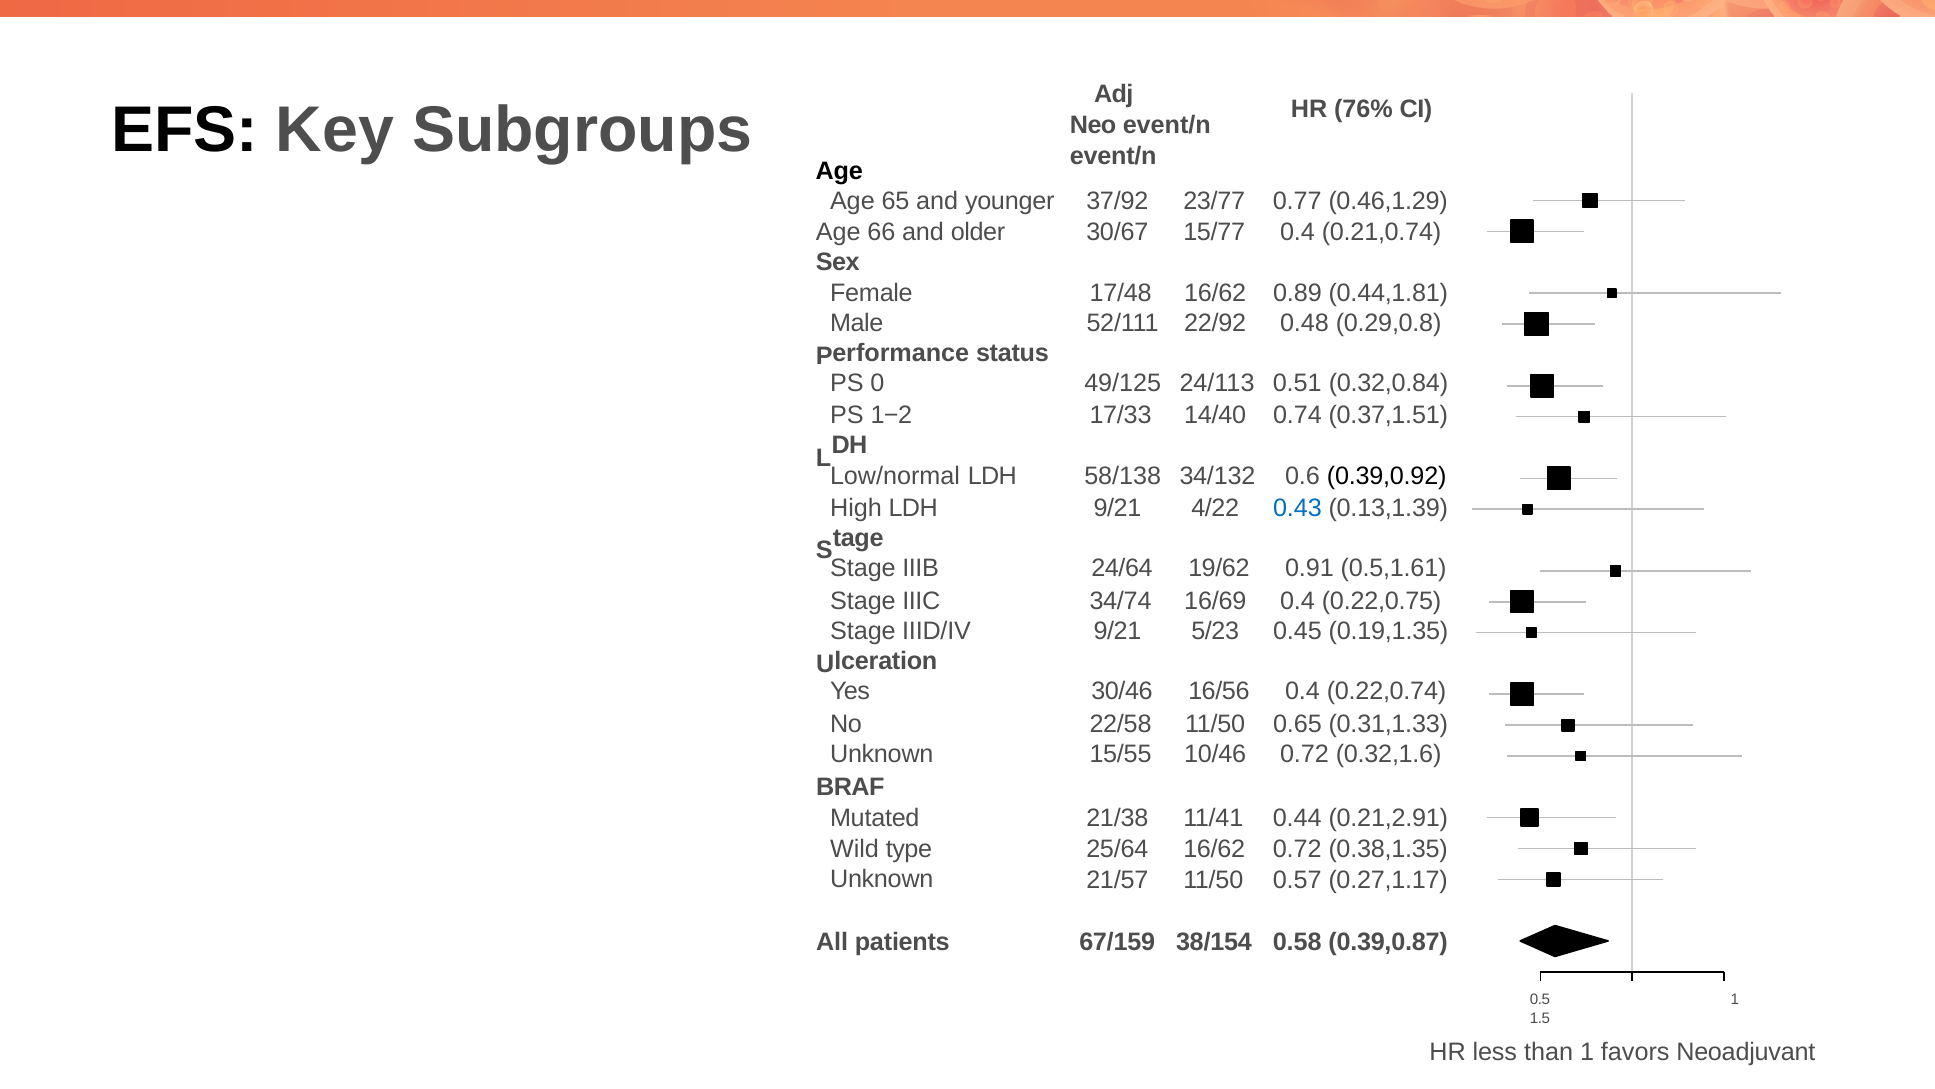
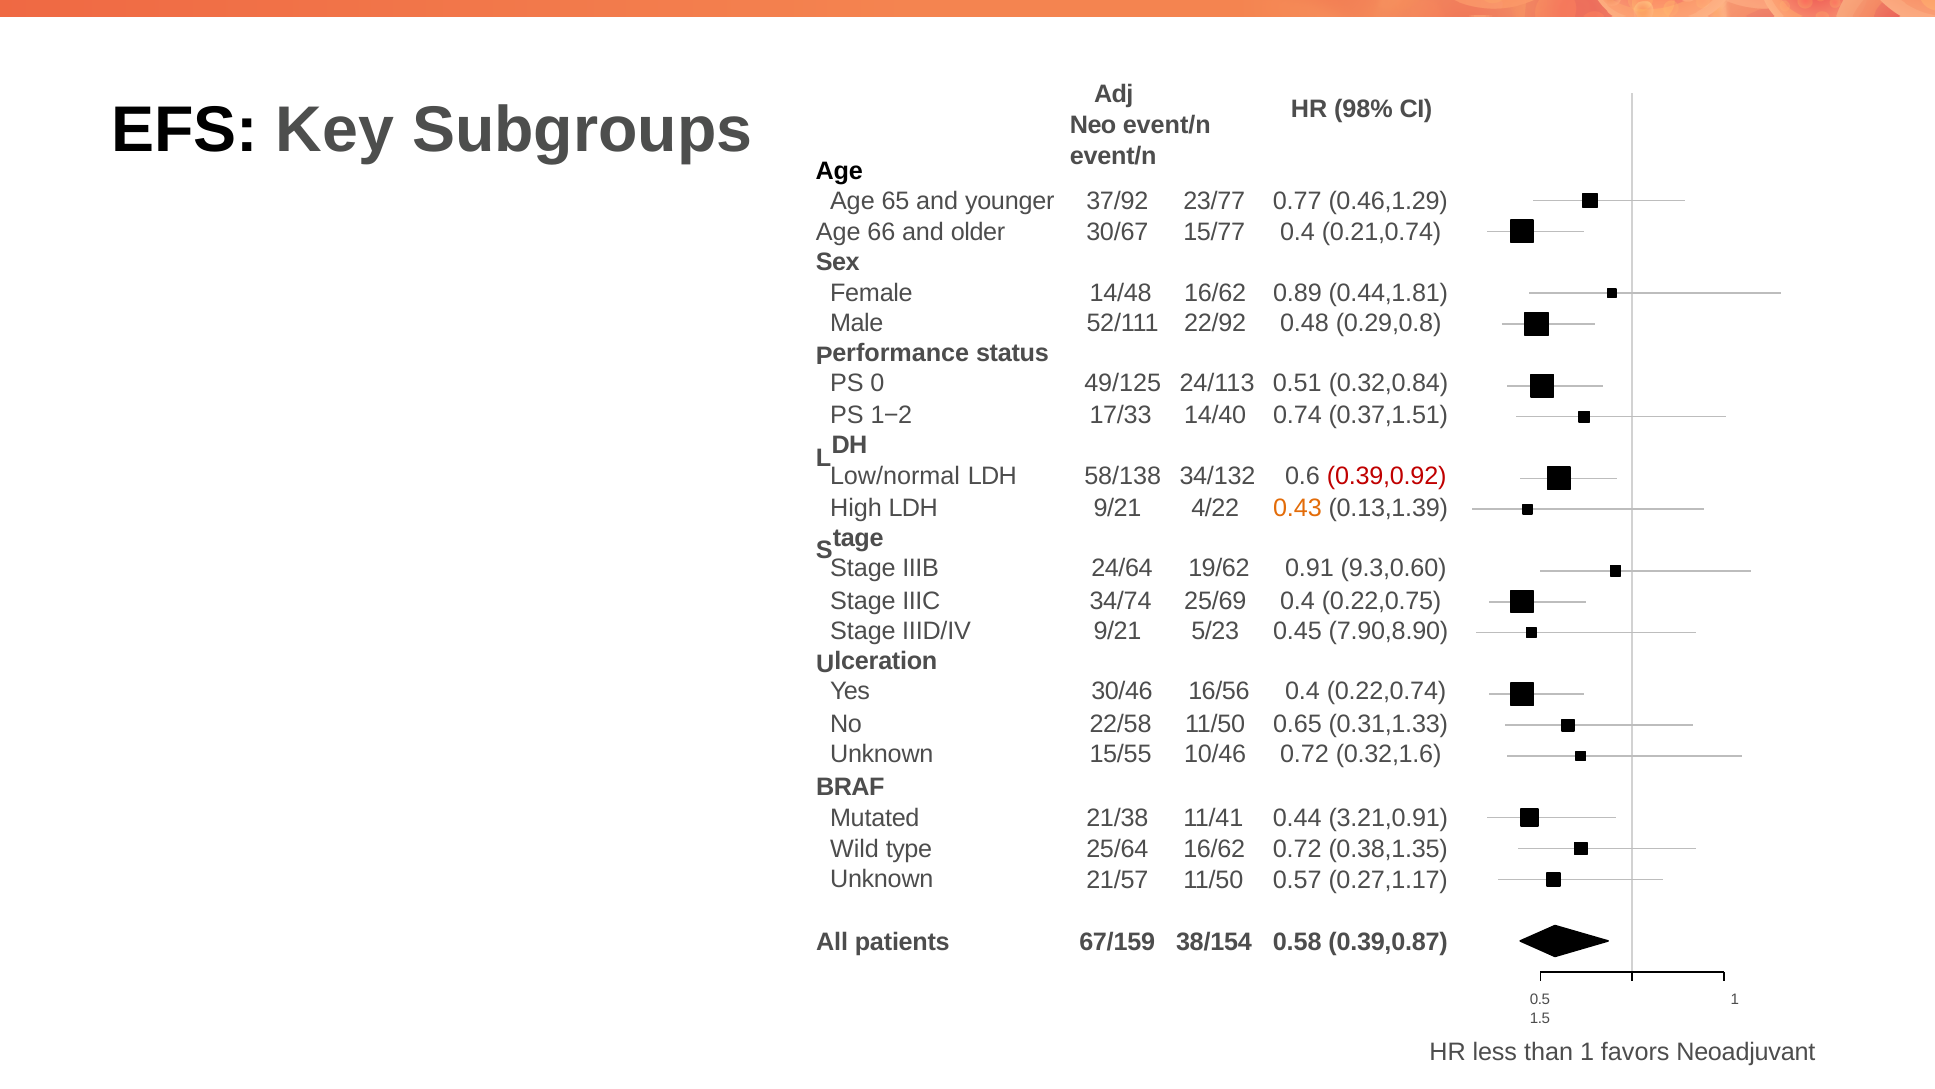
76%: 76% -> 98% (1363, 109)
17/48: 17/48 -> 14/48 (1121, 293)
0.39,0.92 colour: black -> red (1387, 476)
0.43 colour: blue -> orange (1297, 508)
0.5,1.61: 0.5,1.61 -> 9.3,0.60 (1394, 568)
16/69: 16/69 -> 25/69 (1215, 601)
0.19,1.35: 0.19,1.35 -> 7.90,8.90 (1388, 631)
0.21,2.91: 0.21,2.91 -> 3.21,0.91 (1388, 818)
